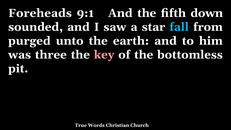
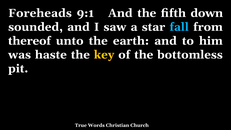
purged: purged -> thereof (29, 41)
three: three -> haste (51, 55)
key colour: pink -> yellow (104, 55)
